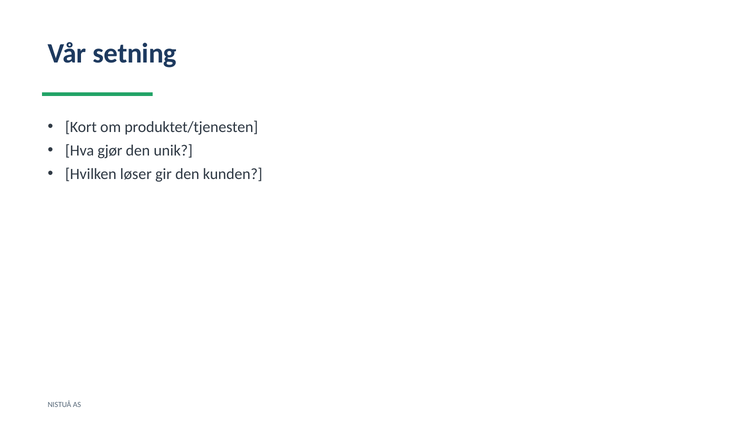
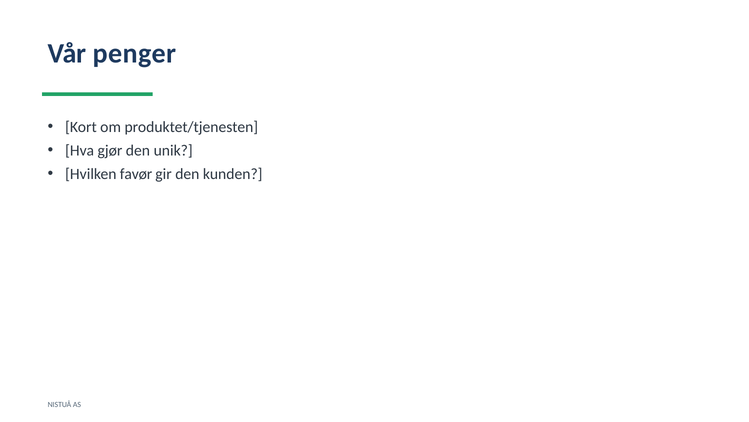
setning: setning -> penger (134, 53)
løser: løser -> favør (136, 174)
